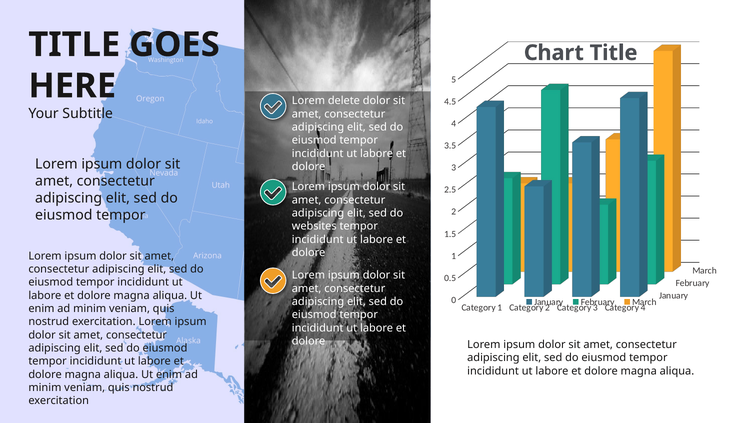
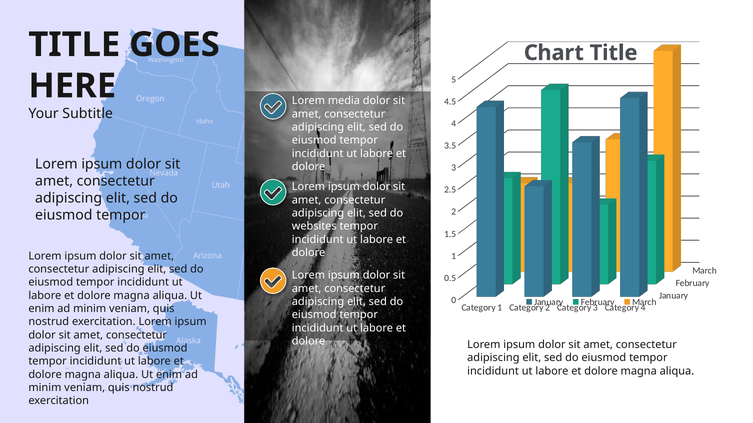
delete: delete -> media (344, 101)
